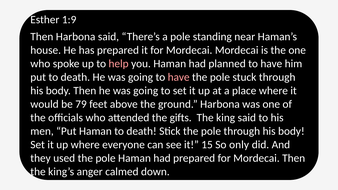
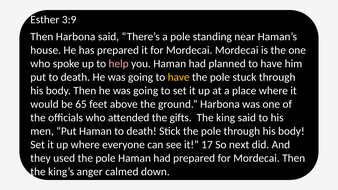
1:9: 1:9 -> 3:9 (69, 20)
have colour: pink -> yellow (179, 77)
79: 79 -> 65 (81, 104)
15: 15 -> 17 (207, 145)
only: only -> next (239, 145)
